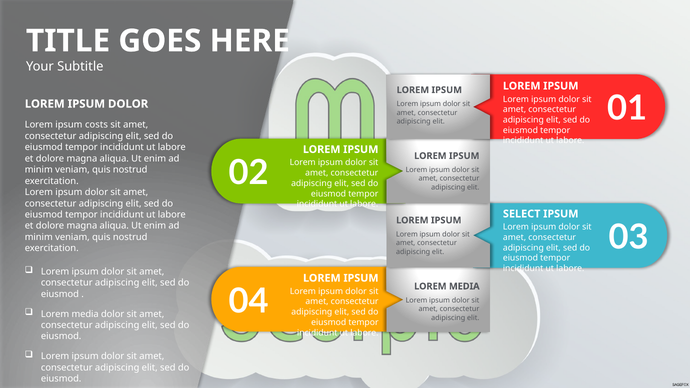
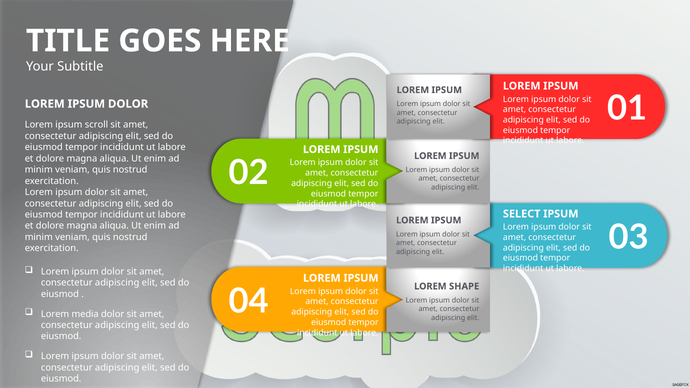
costs: costs -> scroll (96, 125)
MEDIA: MEDIA -> SHAPE (464, 286)
